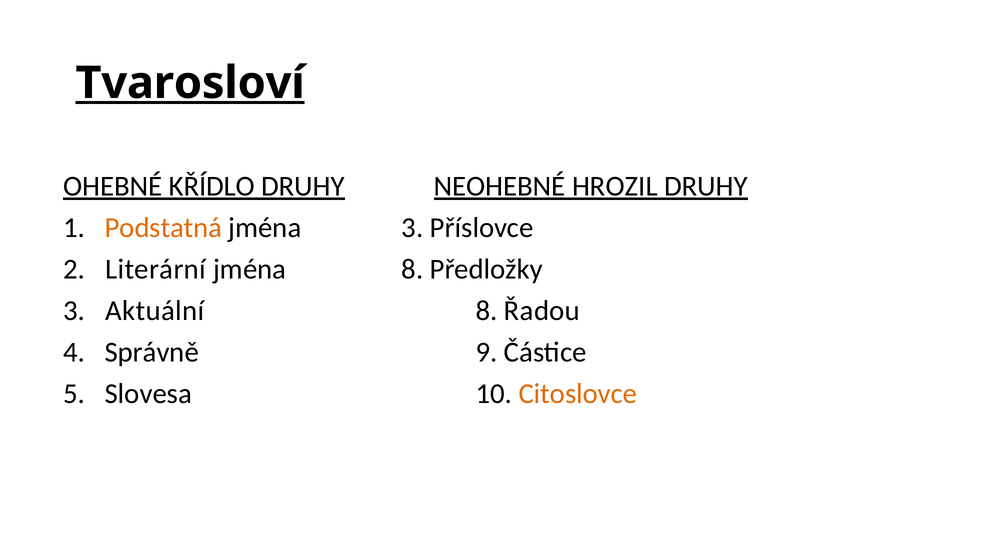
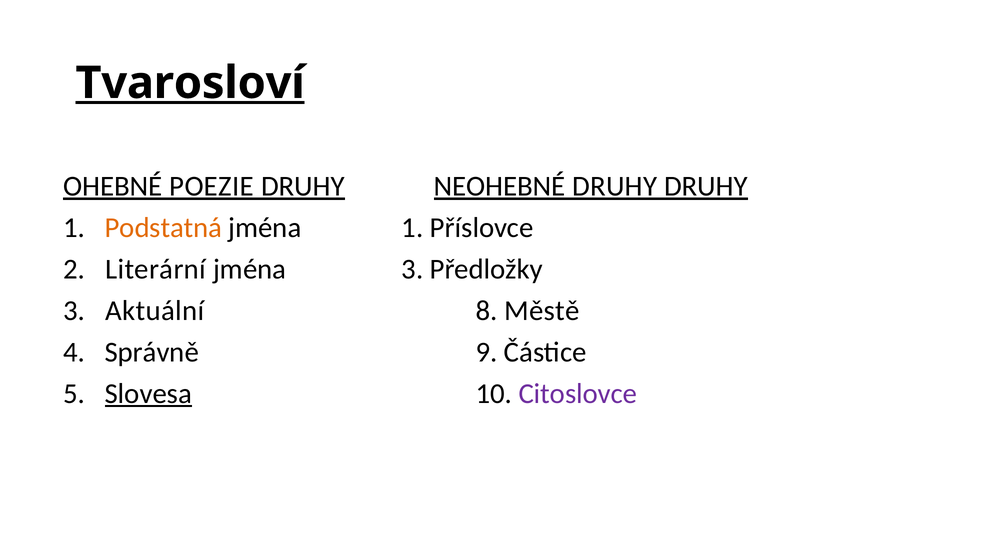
KŘÍDLO: KŘÍDLO -> POEZIE (212, 187)
NEOHEBNÉ HROZIL: HROZIL -> DRUHY (615, 187)
jména 3: 3 -> 1 (412, 228)
jména 8: 8 -> 3 (412, 269)
Řadou: Řadou -> Městě (542, 311)
Slovesa underline: none -> present (148, 394)
Citoslovce colour: orange -> purple (578, 394)
